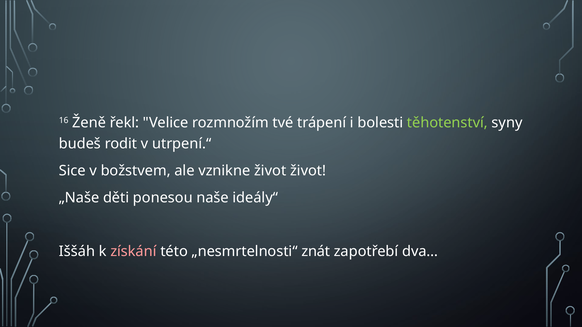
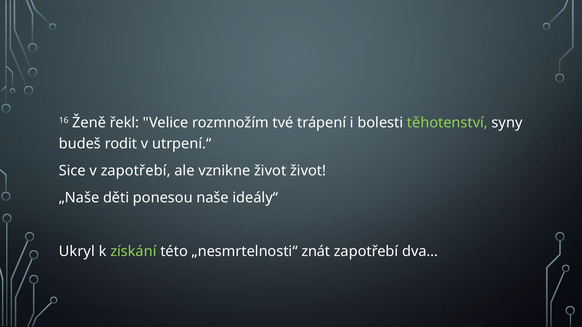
v božstvem: božstvem -> zapotřebí (136, 171)
Iššáh: Iššáh -> Ukryl (77, 252)
získání colour: pink -> light green (133, 252)
